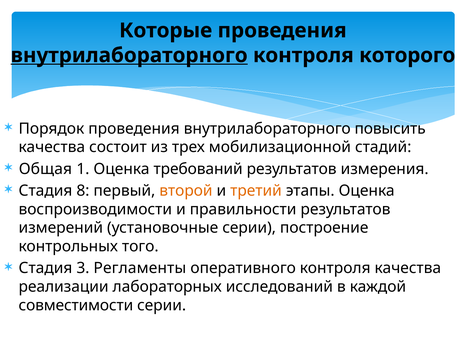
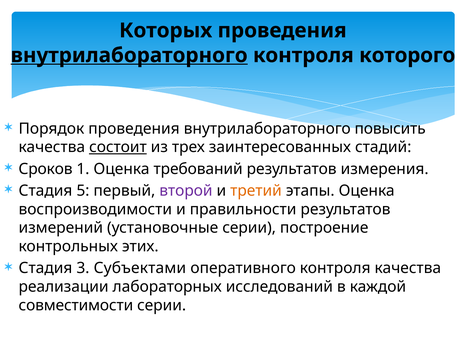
Которые: Которые -> Которых (166, 31)
состоит underline: none -> present (118, 147)
мобилизационной: мобилизационной -> заинтересованных (280, 147)
Общая: Общая -> Сроков (46, 169)
8: 8 -> 5 (83, 191)
второй colour: orange -> purple (186, 191)
того: того -> этих (140, 247)
Регламенты: Регламенты -> Субъектами (140, 269)
